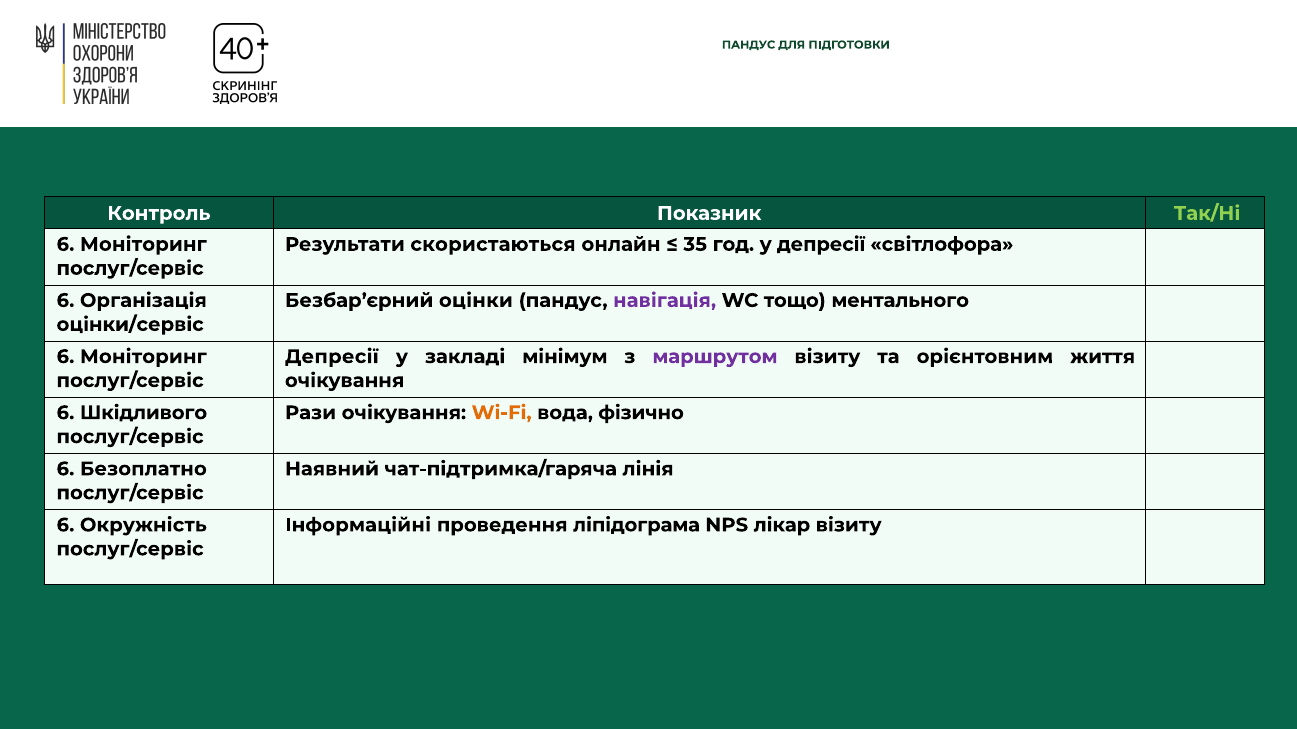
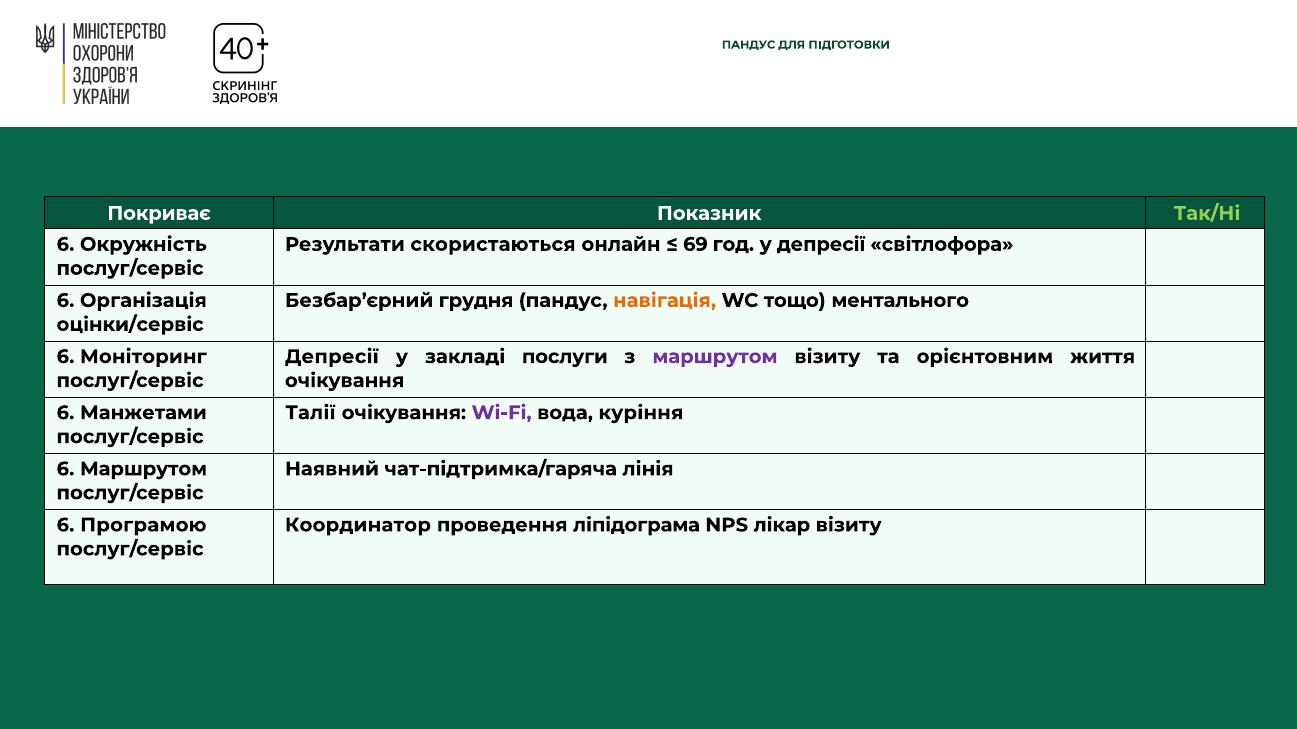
Контроль: Контроль -> Покриває (159, 213)
Моніторинг: Моніторинг -> Окружність (143, 245)
35: 35 -> 69 (695, 245)
оцінки: оцінки -> грудня (476, 301)
навігація colour: purple -> orange (665, 301)
мінімум: мінімум -> послуги (565, 357)
Шкідливого: Шкідливого -> Манжетами (143, 413)
Рази: Рази -> Талії (310, 413)
Wi-Fi colour: orange -> purple (502, 413)
фізично: фізично -> куріння (641, 413)
6 Безоплатно: Безоплатно -> Маршрутом (143, 469)
Окружність: Окружність -> Програмою (143, 525)
Інформаційні: Інформаційні -> Координатор (358, 525)
